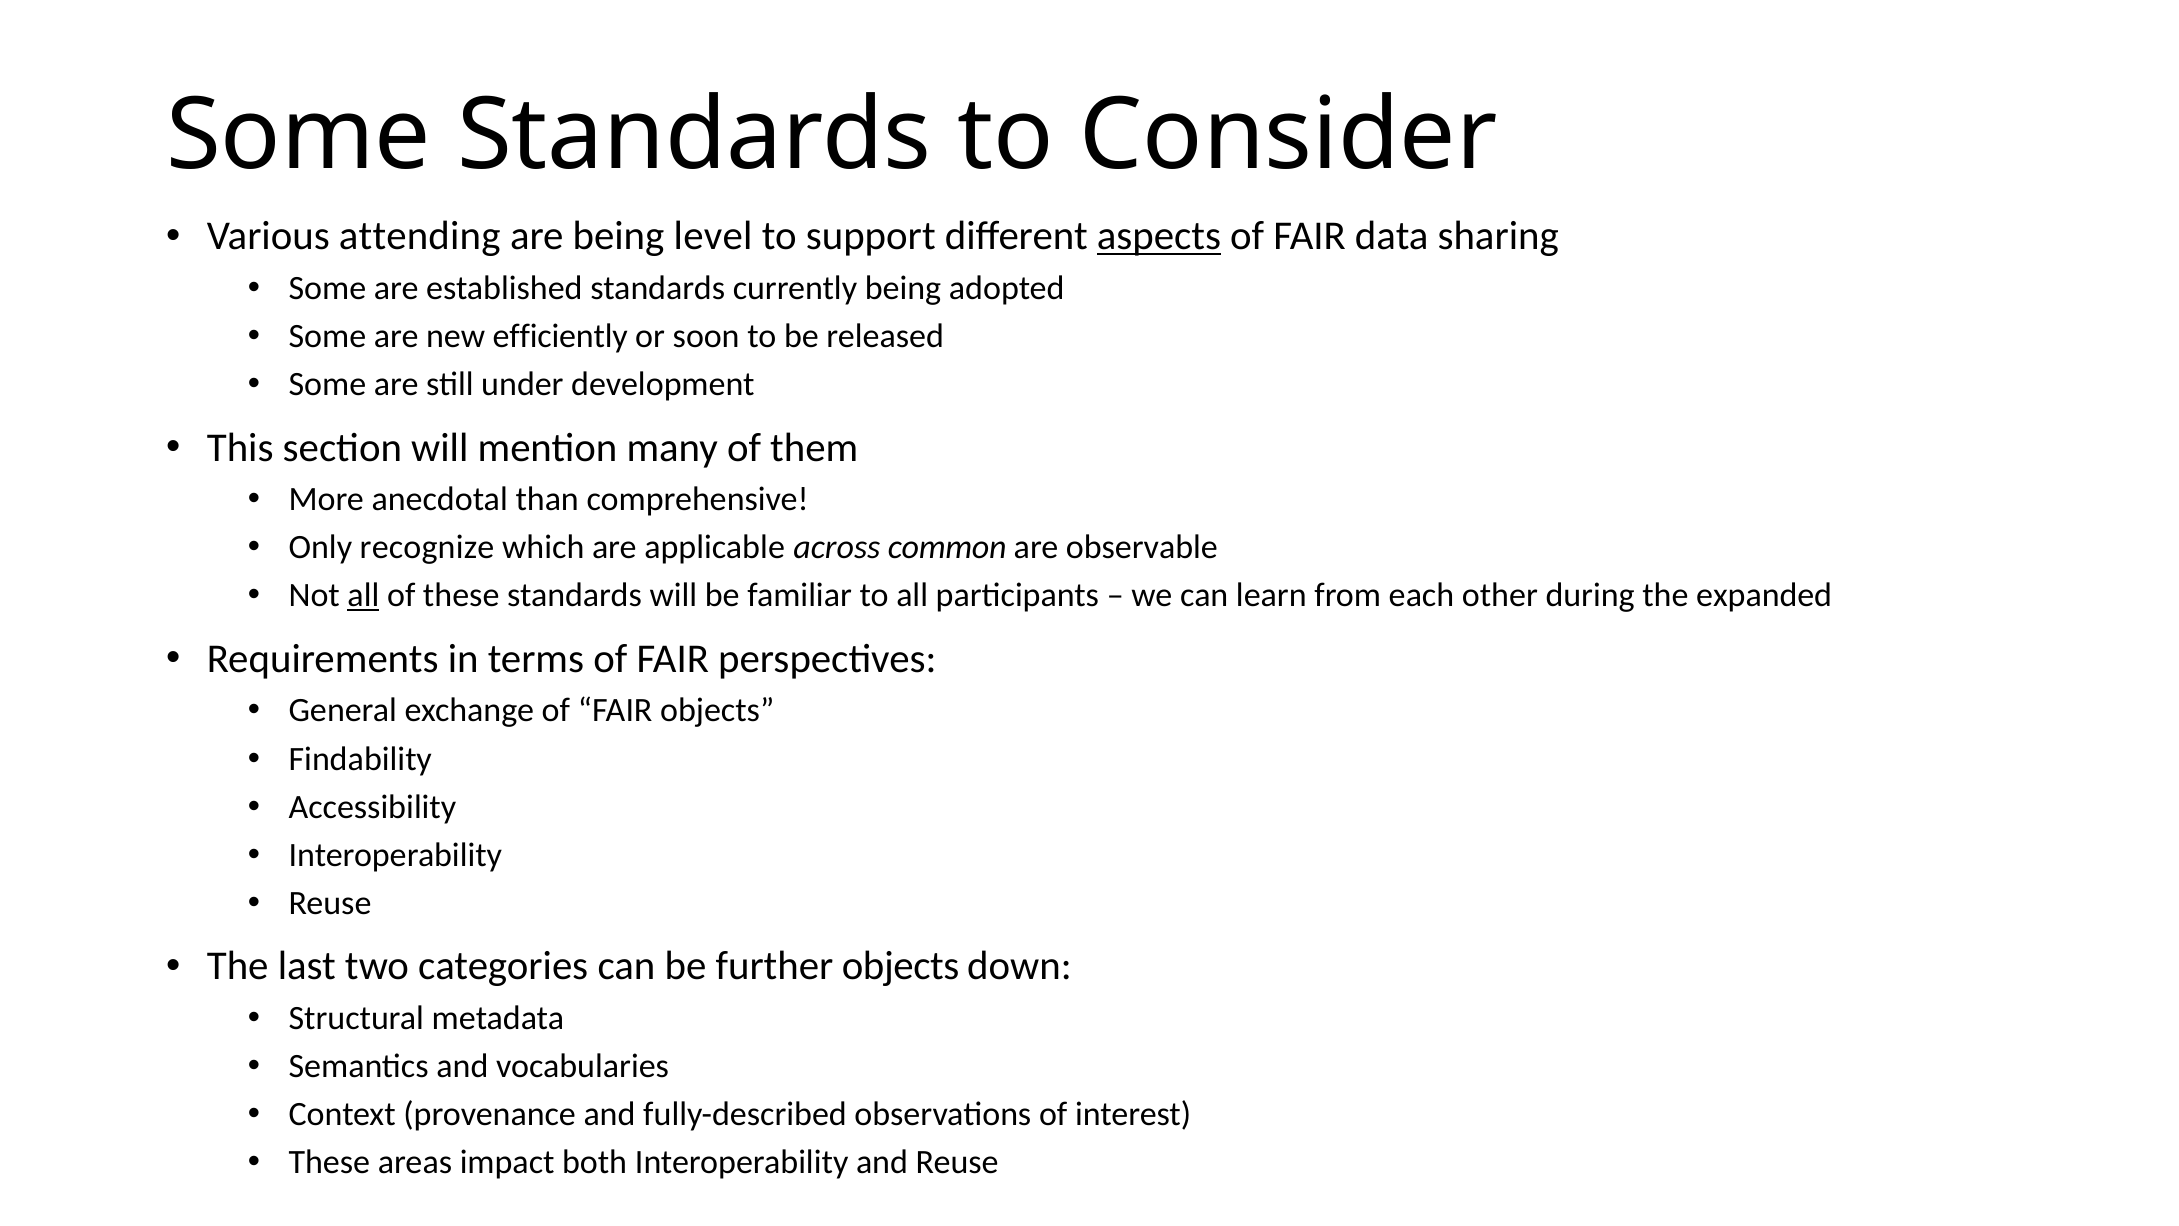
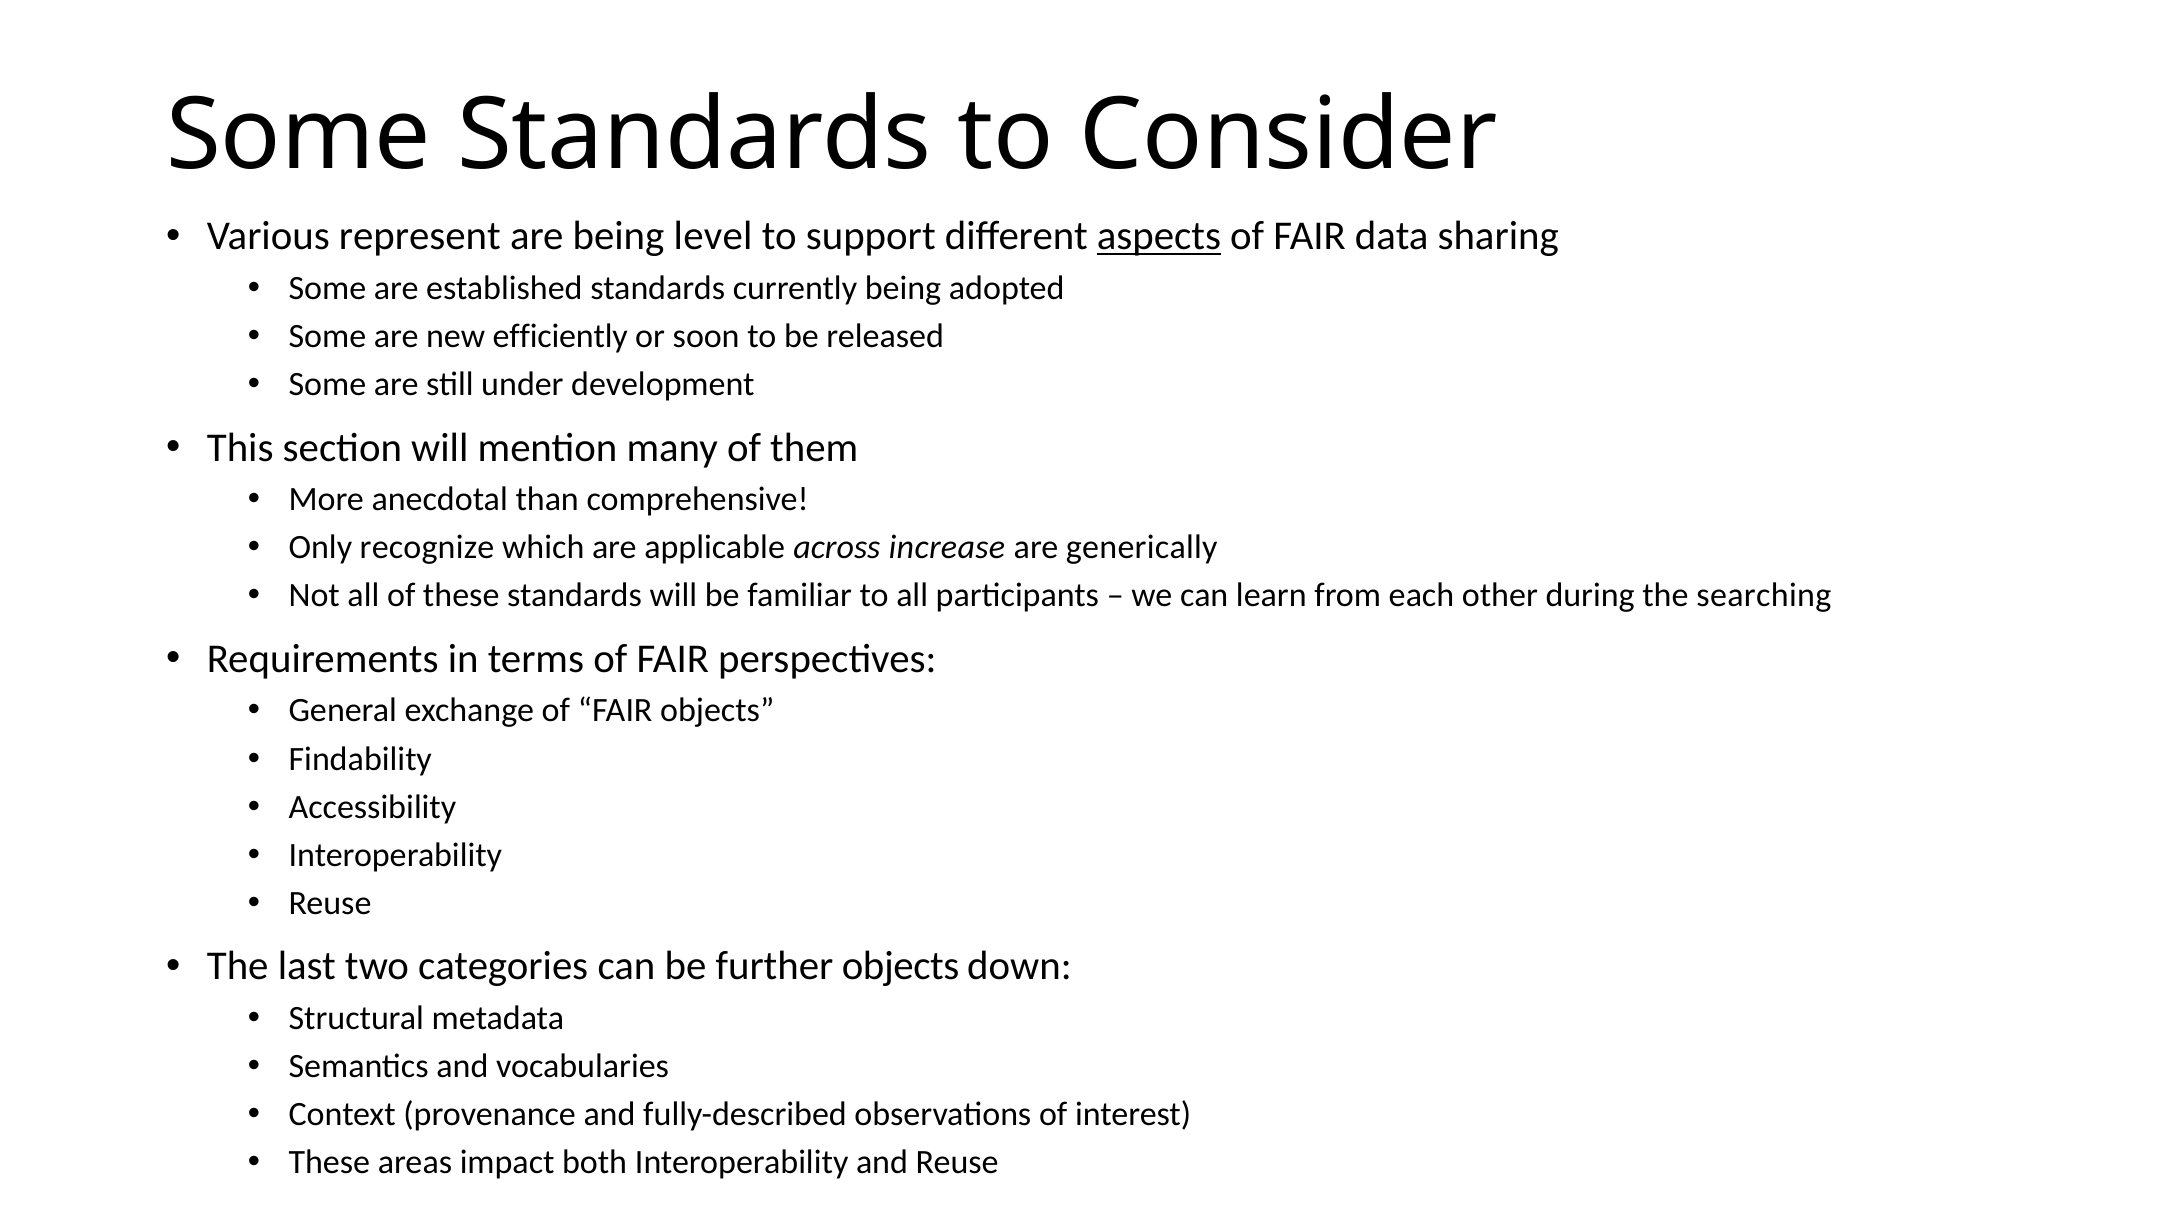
attending: attending -> represent (420, 236)
common: common -> increase (947, 547)
observable: observable -> generically (1142, 547)
all underline: present -> none (363, 596)
expanded: expanded -> searching (1764, 596)
